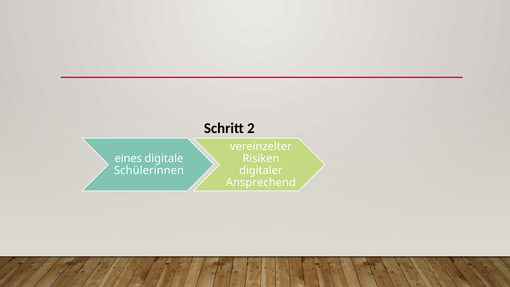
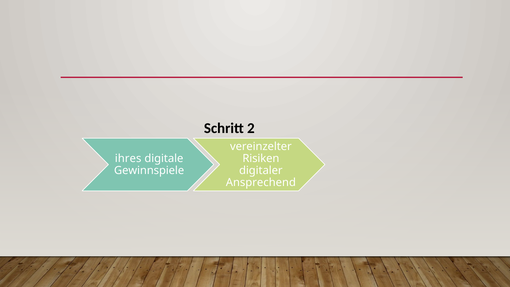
eines: eines -> ihres (128, 158)
Schülerinnen: Schülerinnen -> Gewinnspiele (149, 170)
